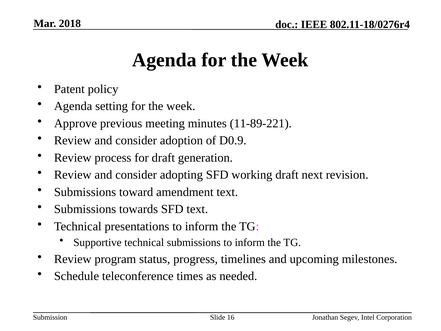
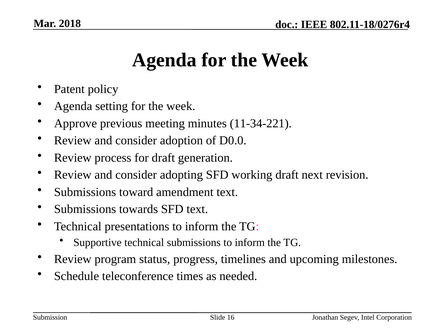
11-89-221: 11-89-221 -> 11-34-221 (261, 123)
D0.9: D0.9 -> D0.0 (233, 140)
